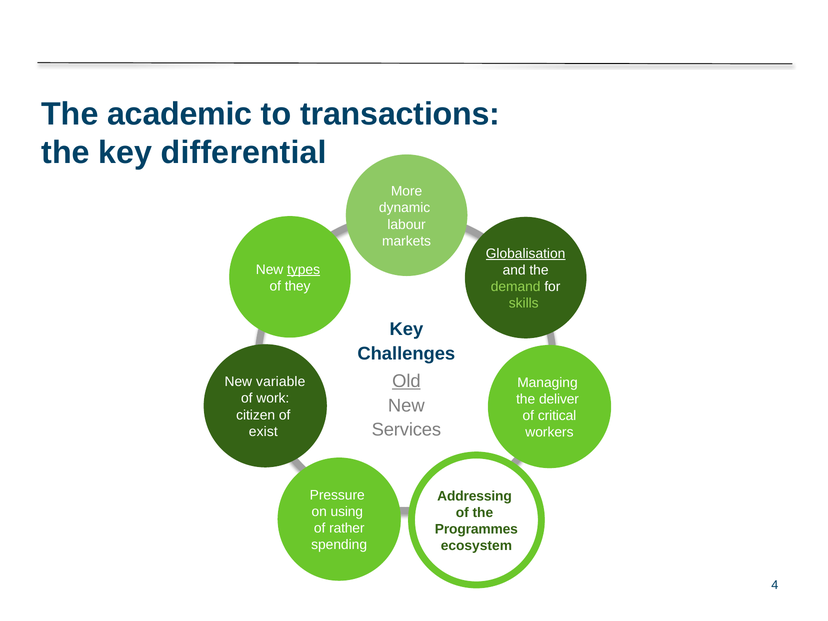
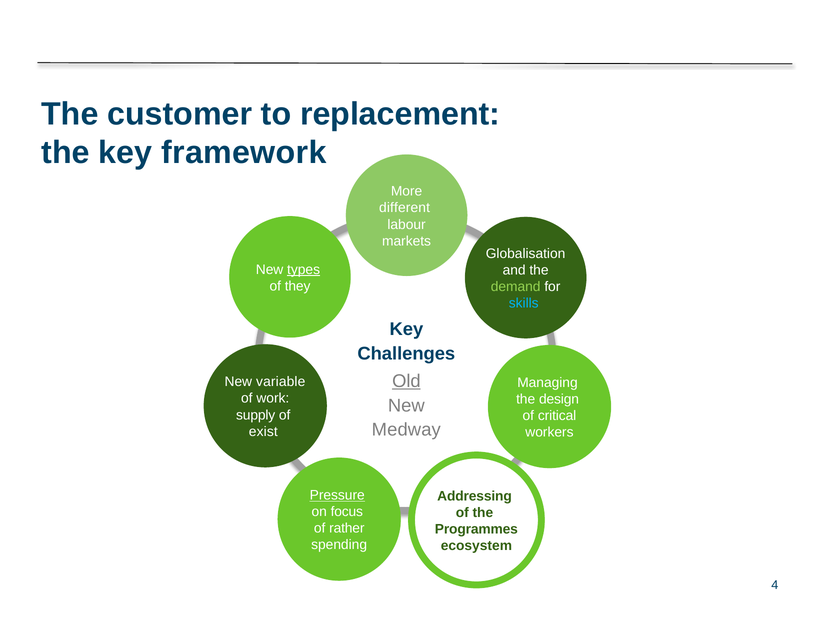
academic: academic -> customer (180, 114)
transactions: transactions -> replacement (400, 114)
differential: differential -> framework (244, 153)
dynamic: dynamic -> different (405, 208)
Globalisation underline: present -> none (526, 254)
skills colour: light green -> light blue (524, 303)
deliver: deliver -> design (559, 399)
citizen: citizen -> supply (256, 415)
Services: Services -> Medway (406, 430)
Pressure underline: none -> present (337, 495)
using: using -> focus (347, 512)
